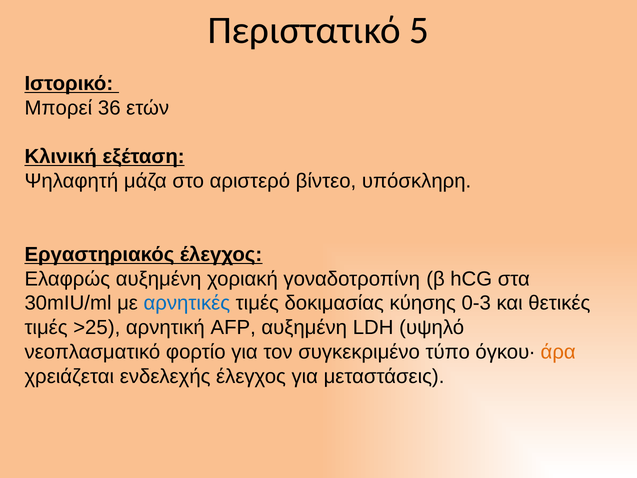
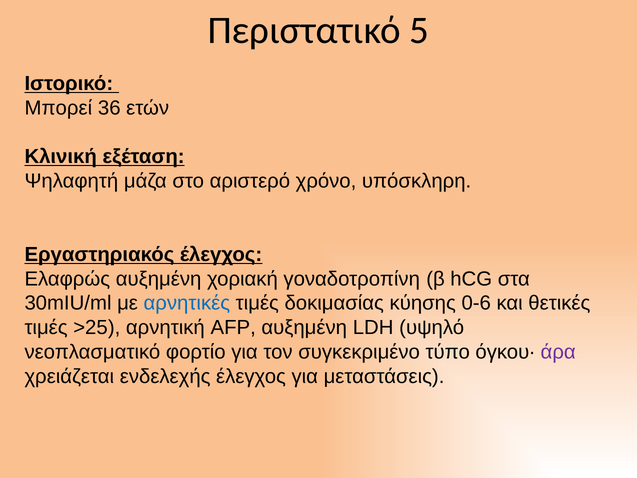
βίντεο: βίντεο -> χρόνο (326, 181)
0-3: 0-3 -> 0-6 (476, 303)
άρα colour: orange -> purple (558, 352)
